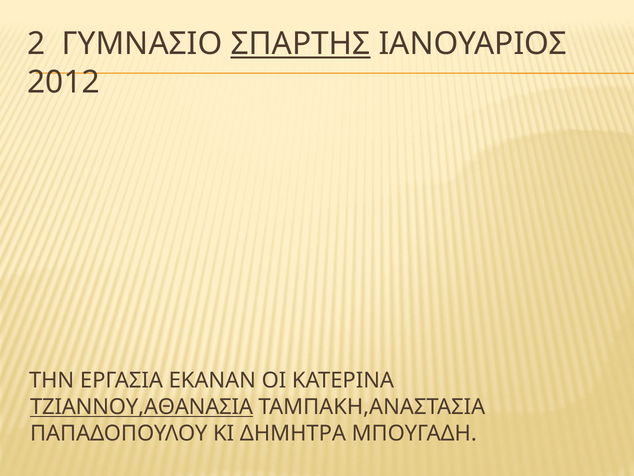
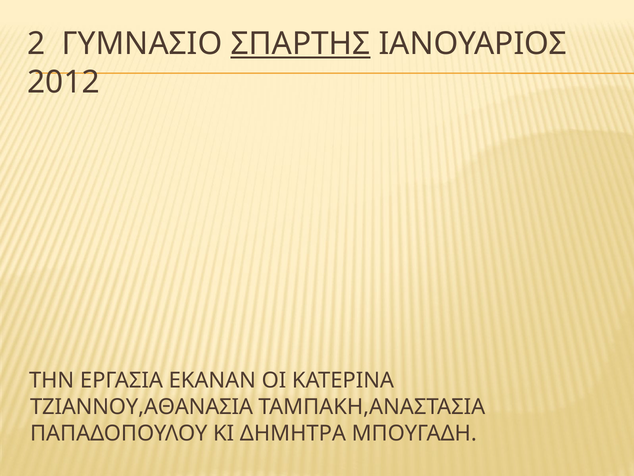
ΤΖΙΑΝΝΟΥ,ΑΘΑΝΑΣΙΑ underline: present -> none (141, 407)
